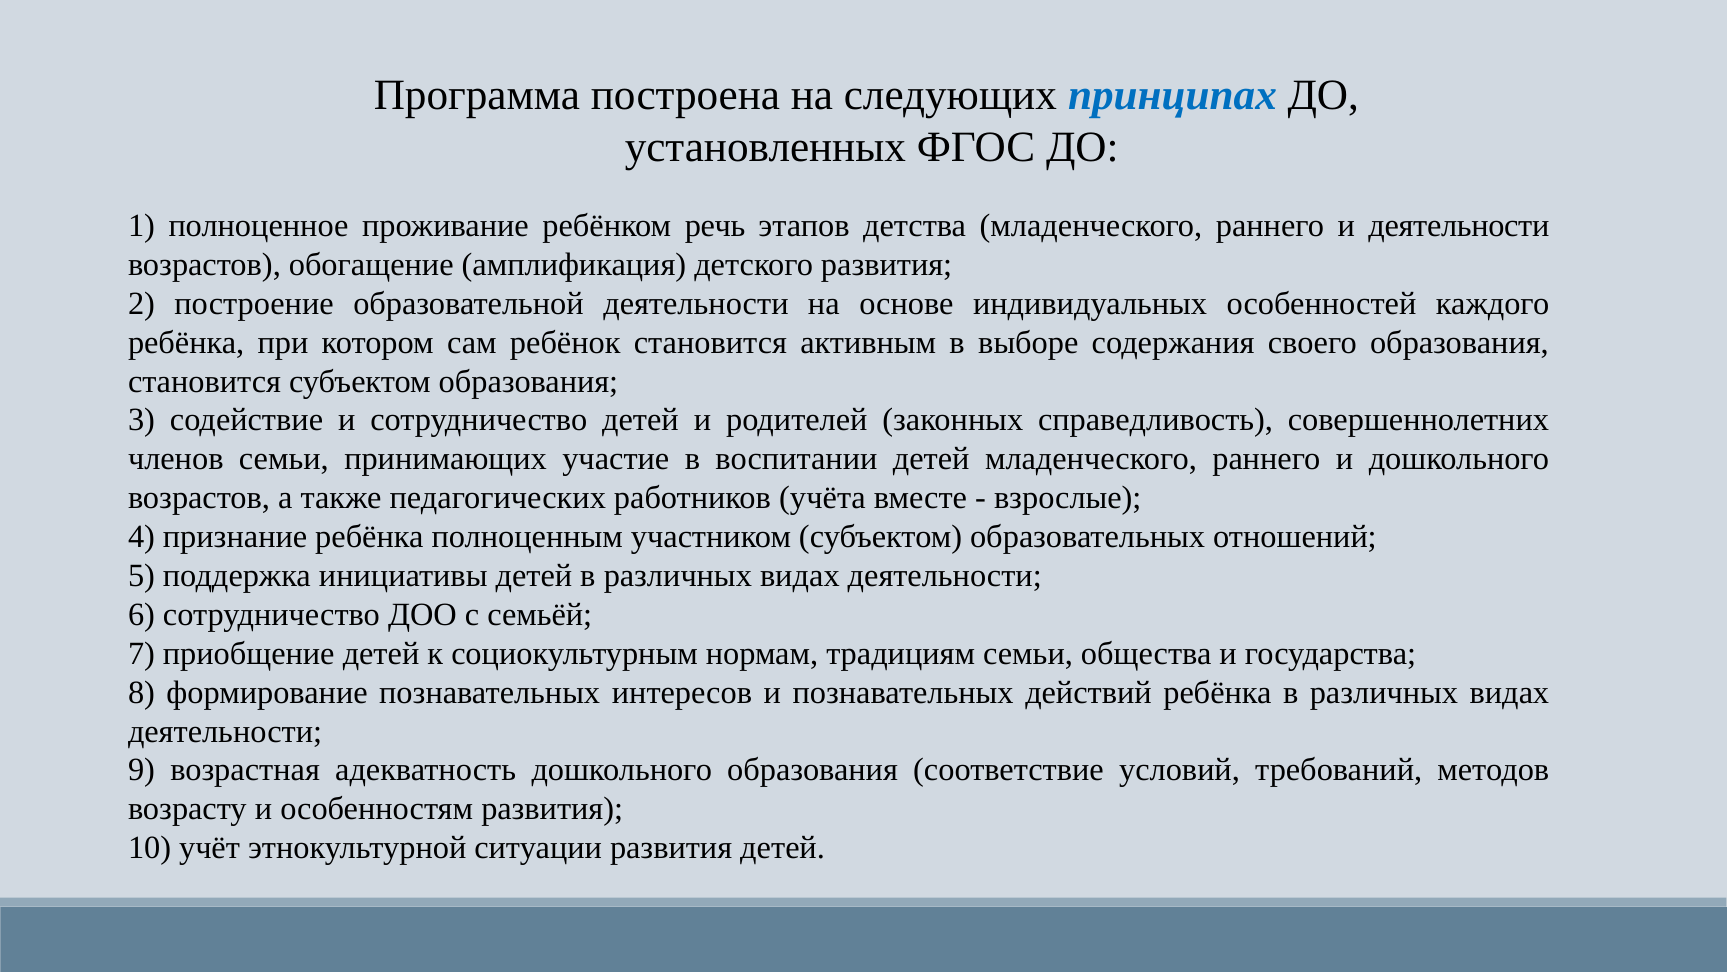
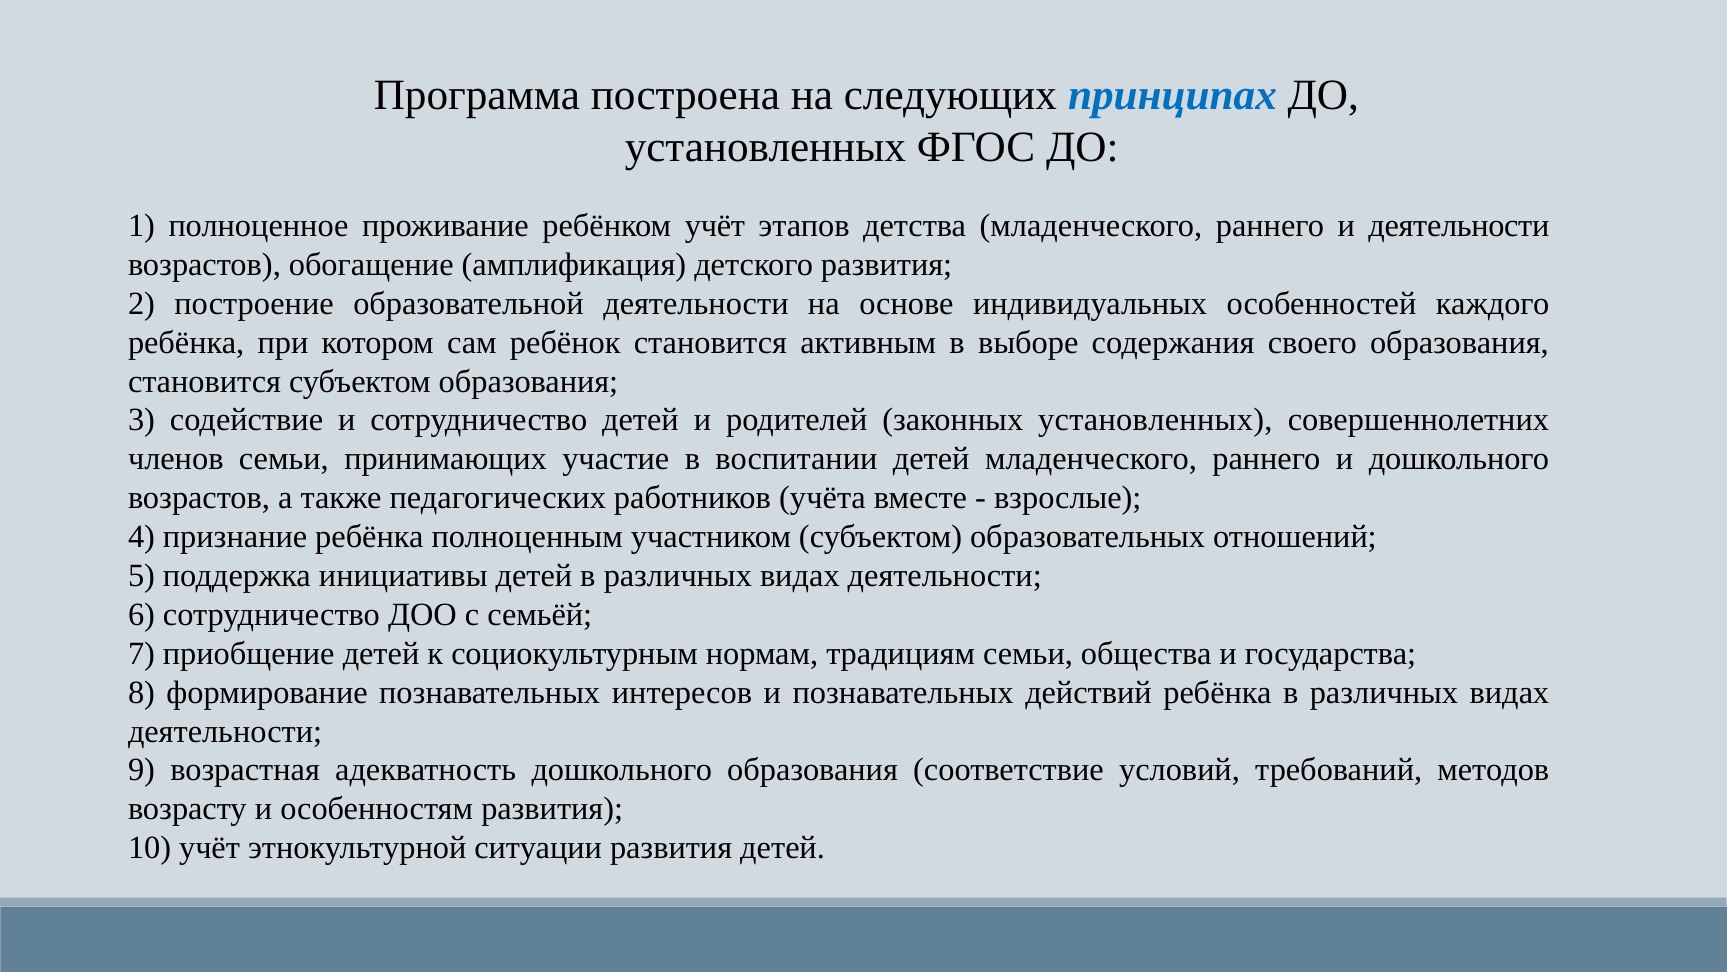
ребёнком речь: речь -> учёт (715, 226)
законных справедливость: справедливость -> установленных (1155, 420)
